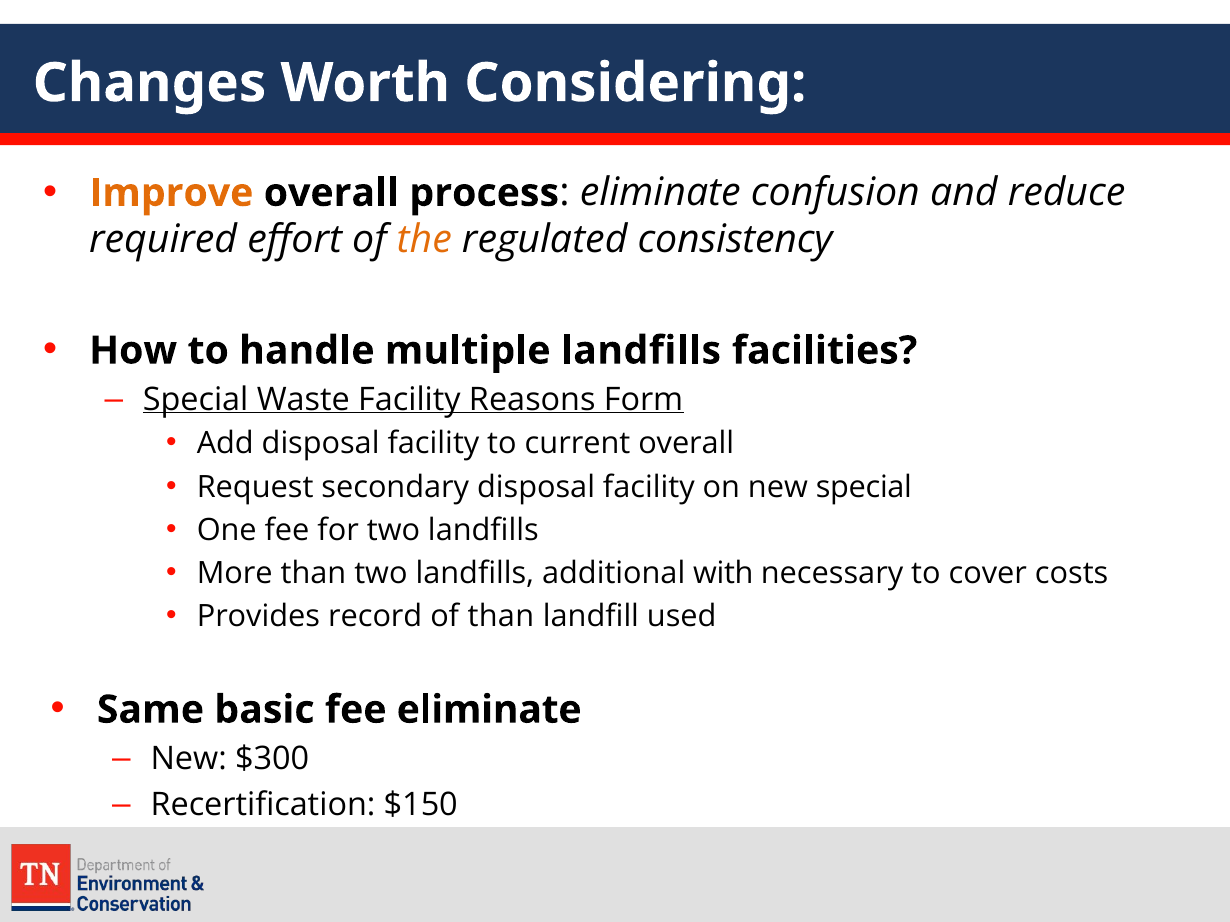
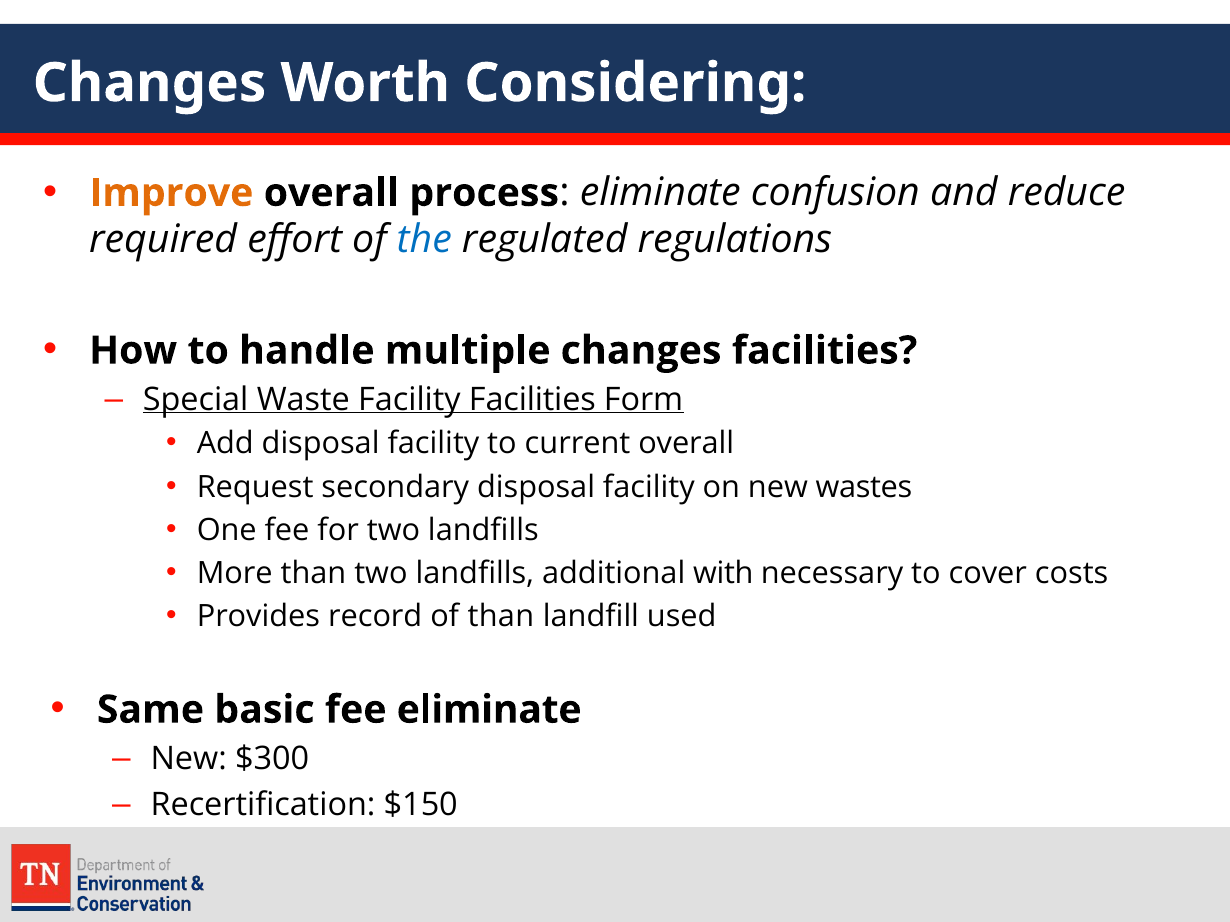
the colour: orange -> blue (424, 240)
consistency: consistency -> regulations (735, 240)
multiple landfills: landfills -> changes (641, 351)
Facility Reasons: Reasons -> Facilities (532, 400)
new special: special -> wastes (864, 487)
